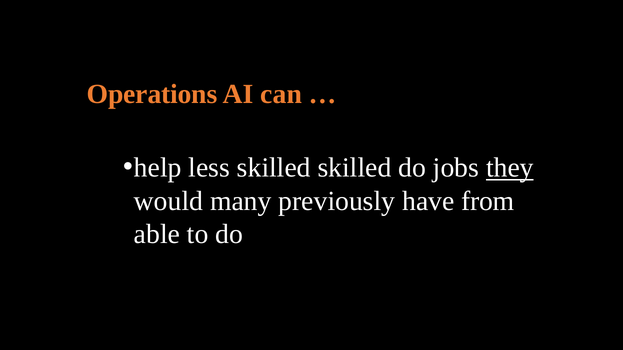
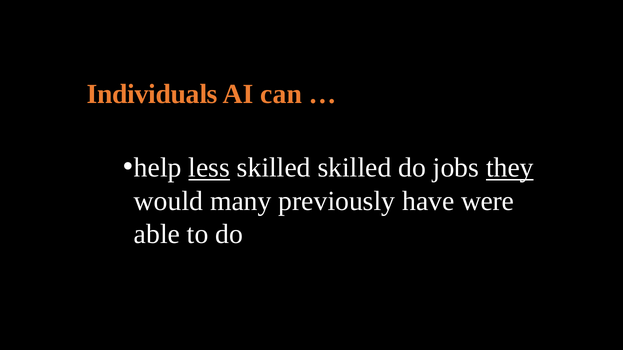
Operations: Operations -> Individuals (152, 94)
less underline: none -> present (209, 168)
from: from -> were (488, 201)
